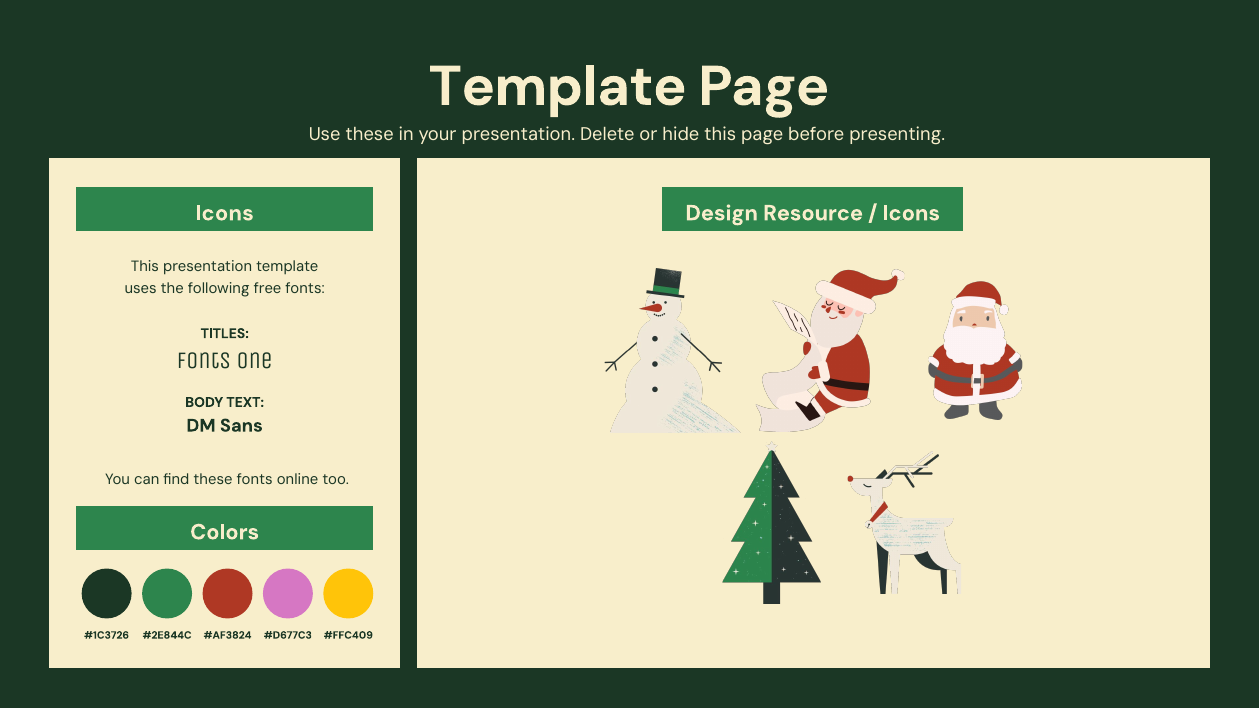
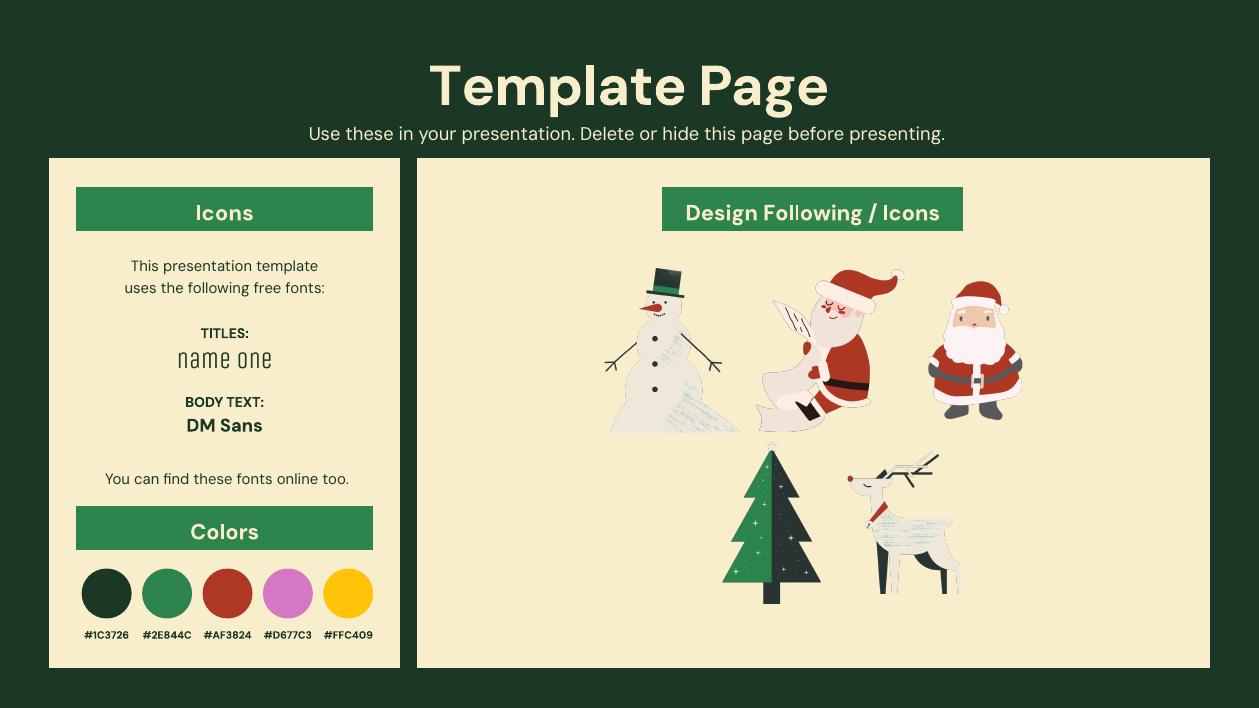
Design Resource: Resource -> Following (813, 213)
fonts: fonts -> name (204, 361)
